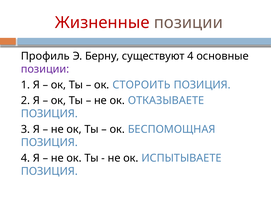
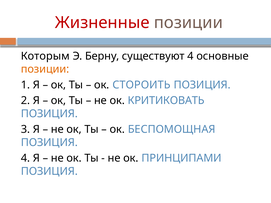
Профиль: Профиль -> Которым (45, 56)
позиции colour: purple -> orange (45, 69)
ОТКАЗЫВАЕТЕ: ОТКАЗЫВАЕТЕ -> КРИТИКОВАТЬ (166, 101)
ИСПЫТЫВАЕТЕ: ИСПЫТЫВАЕТЕ -> ПРИНЦИПАМИ (182, 158)
